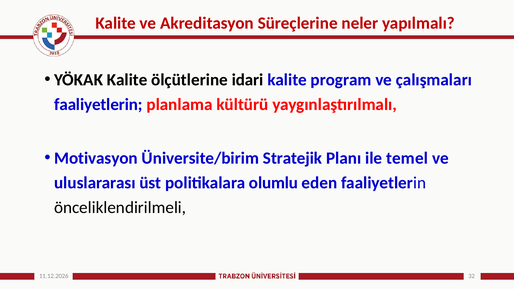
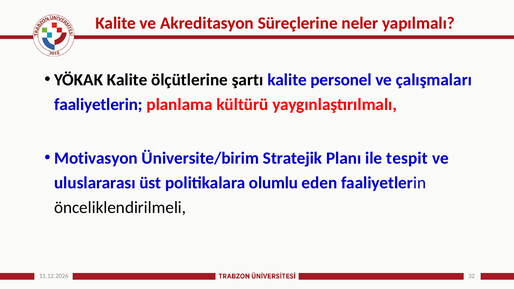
idari: idari -> şartı (248, 80)
program: program -> personel (341, 80)
temel: temel -> tespit (407, 158)
